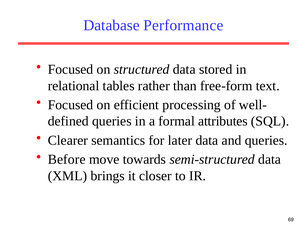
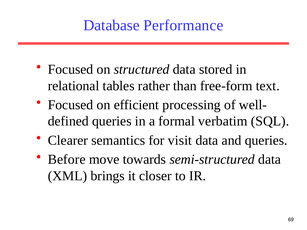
attributes: attributes -> verbatim (223, 121)
later: later -> visit (180, 140)
